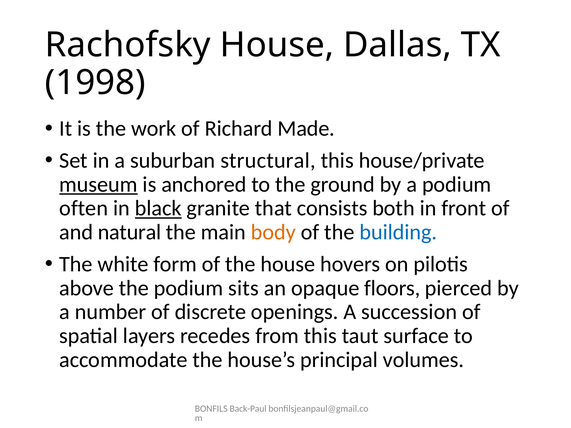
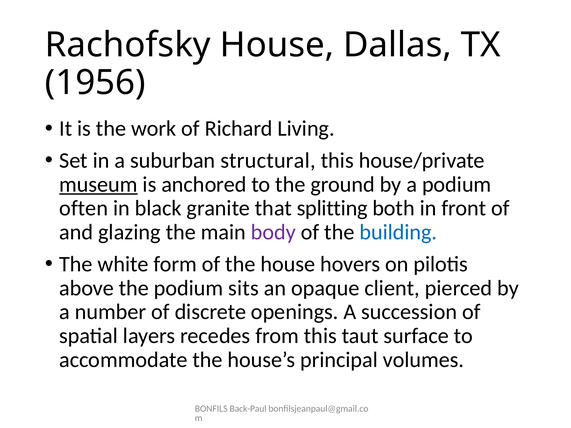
1998: 1998 -> 1956 (95, 83)
Made: Made -> Living (306, 129)
black underline: present -> none (158, 208)
consists: consists -> splitting (332, 208)
natural: natural -> glazing (129, 232)
body colour: orange -> purple (273, 232)
floors: floors -> client (392, 288)
